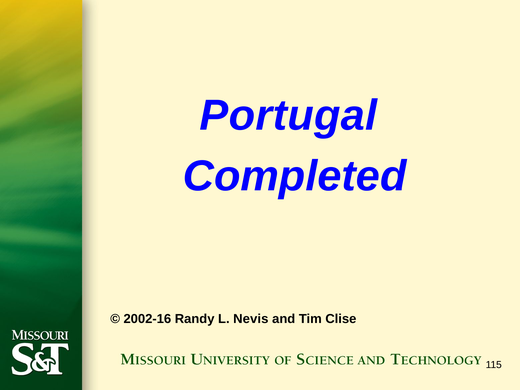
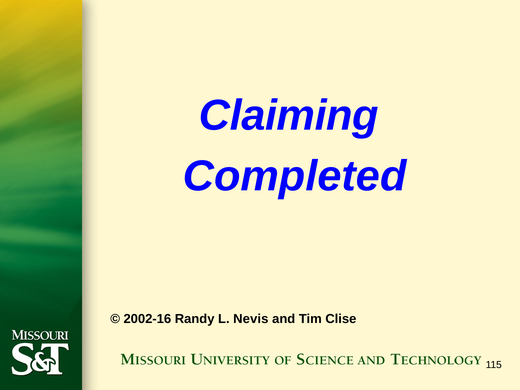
Portugal: Portugal -> Claiming (289, 116)
